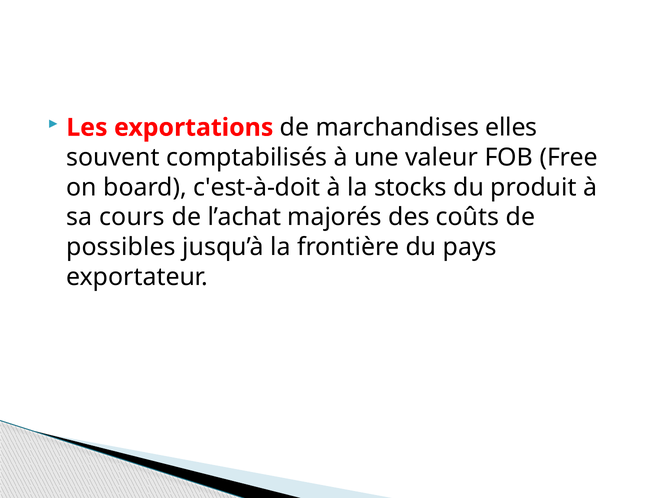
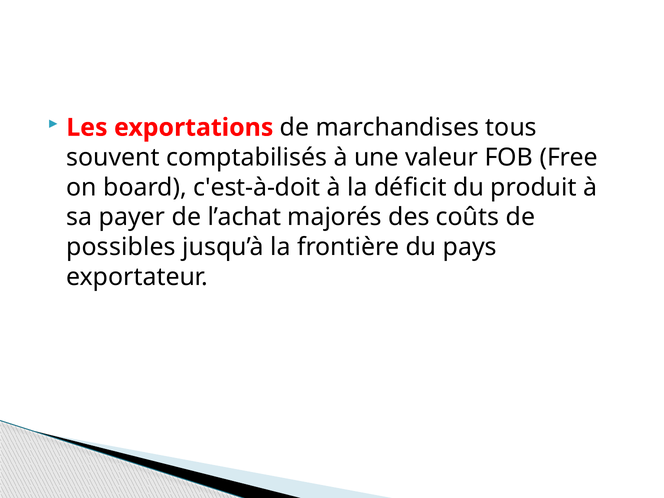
elles: elles -> tous (511, 128)
stocks: stocks -> déficit (410, 187)
cours: cours -> payer (132, 217)
